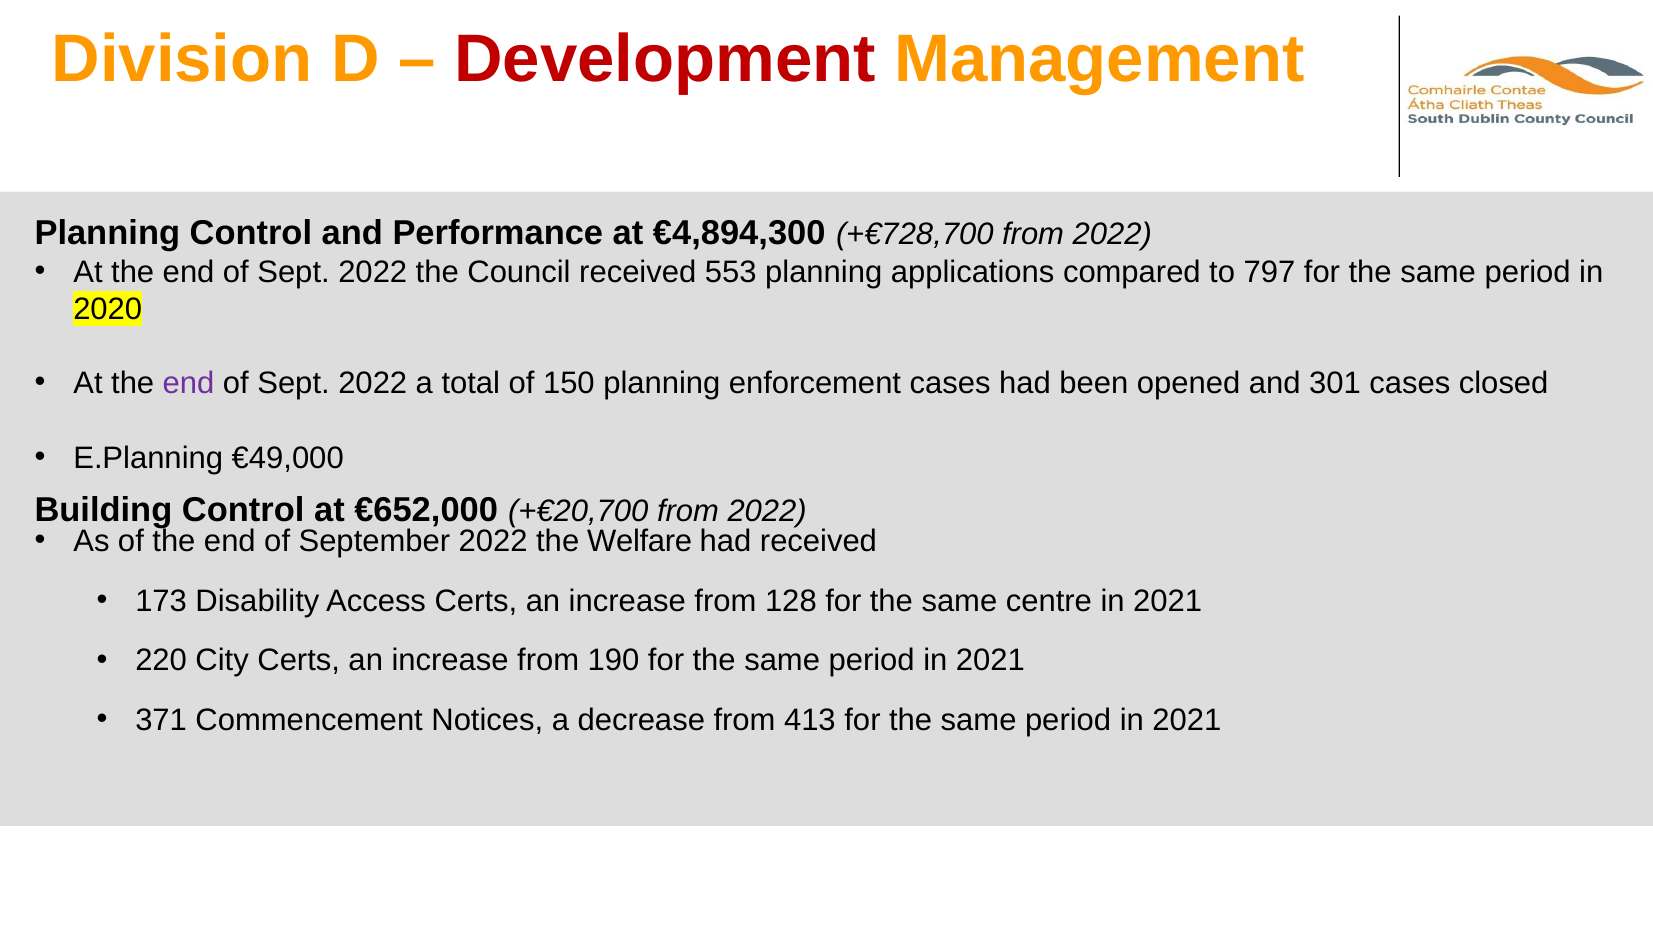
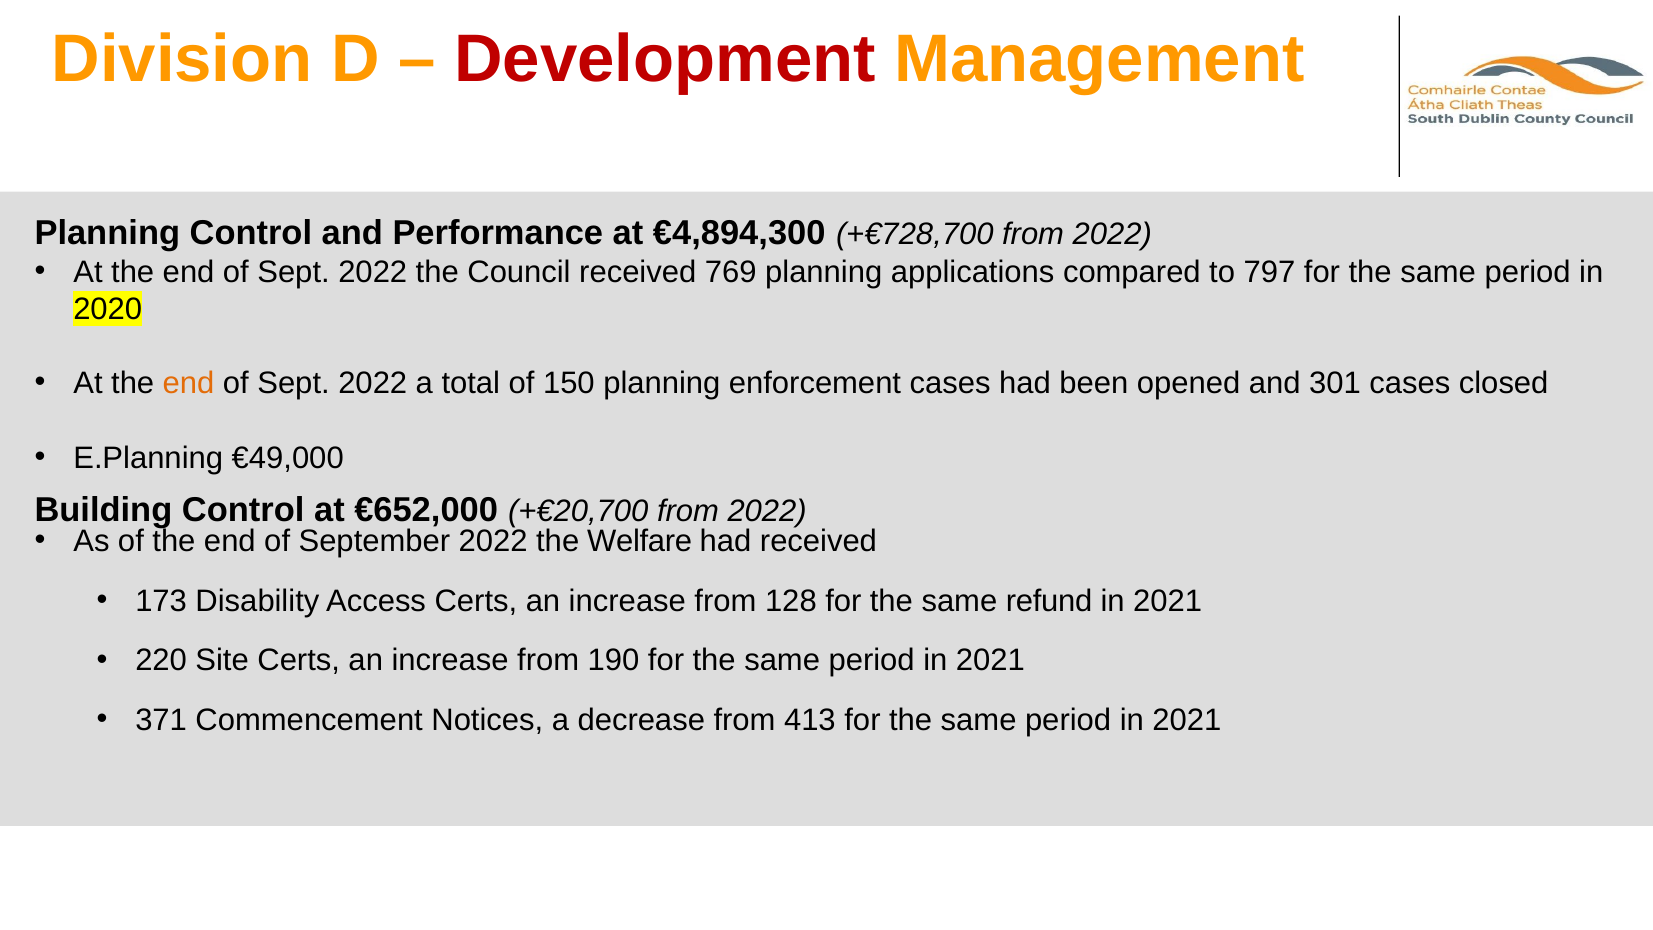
553: 553 -> 769 (731, 272)
end colour: purple -> orange (189, 383)
centre: centre -> refund (1049, 601)
City: City -> Site (222, 661)
